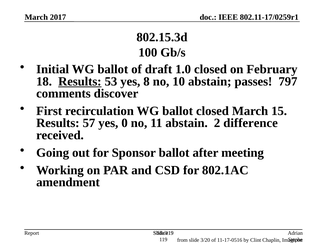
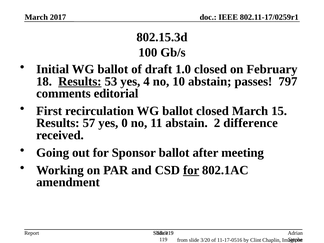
8: 8 -> 4 (147, 81)
discover: discover -> editorial (116, 93)
for underline: none -> present (191, 170)
